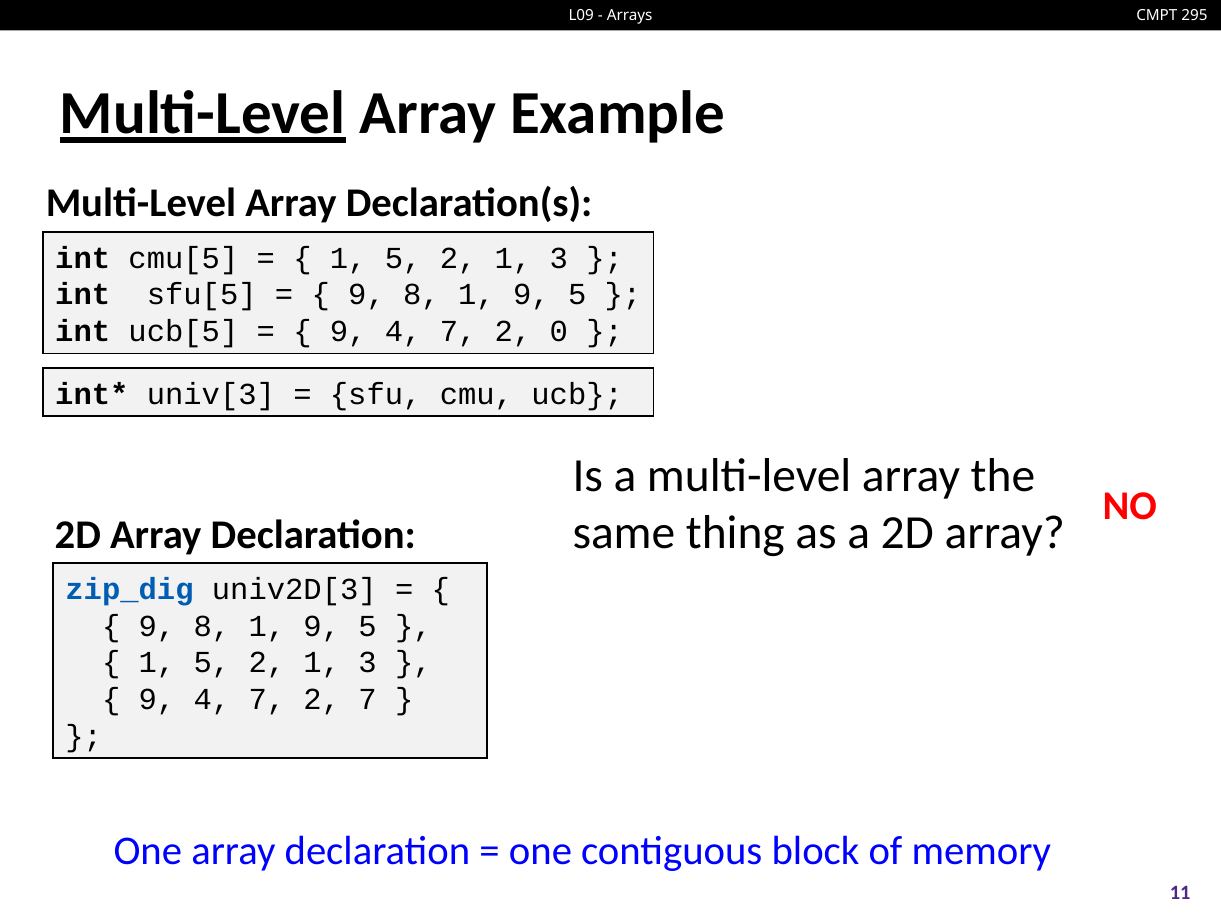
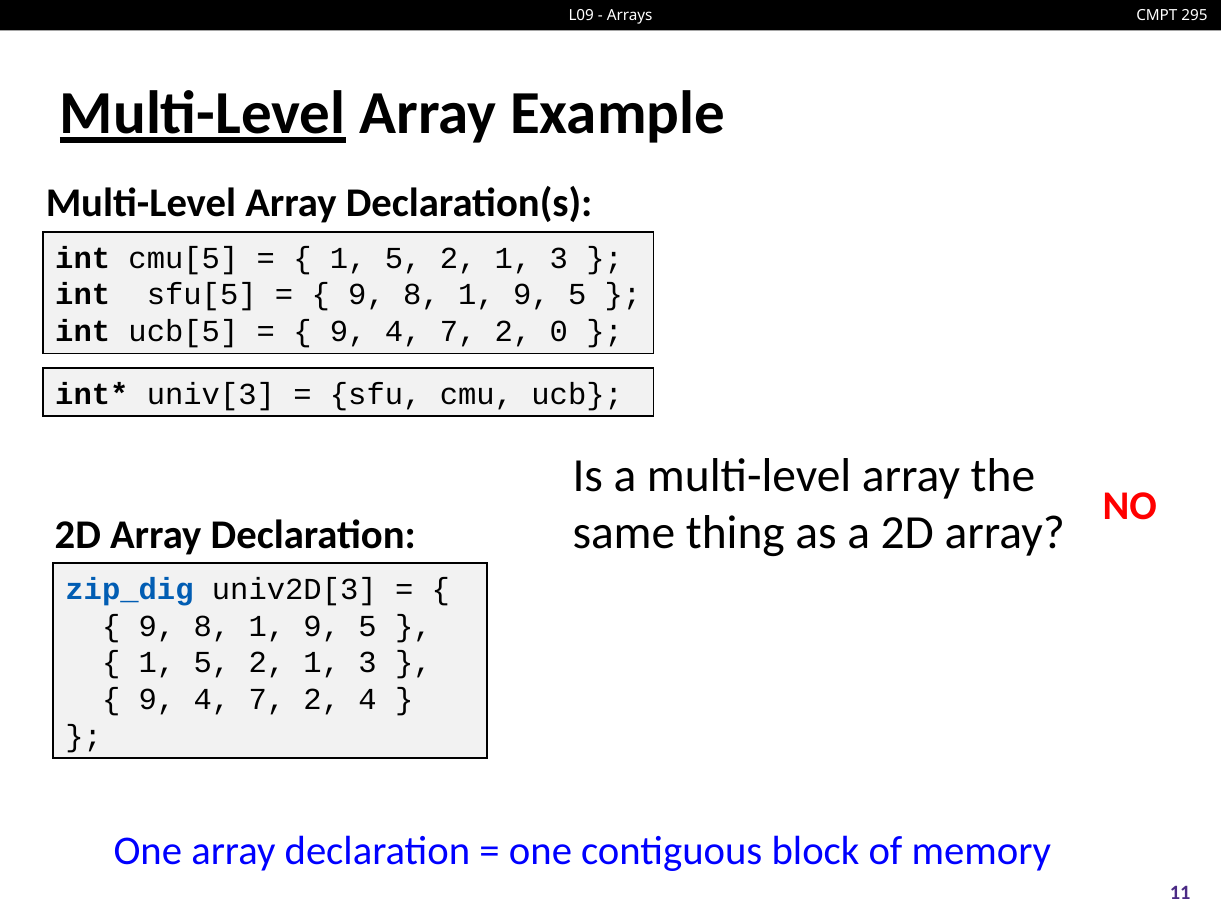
2 7: 7 -> 4 (368, 699)
